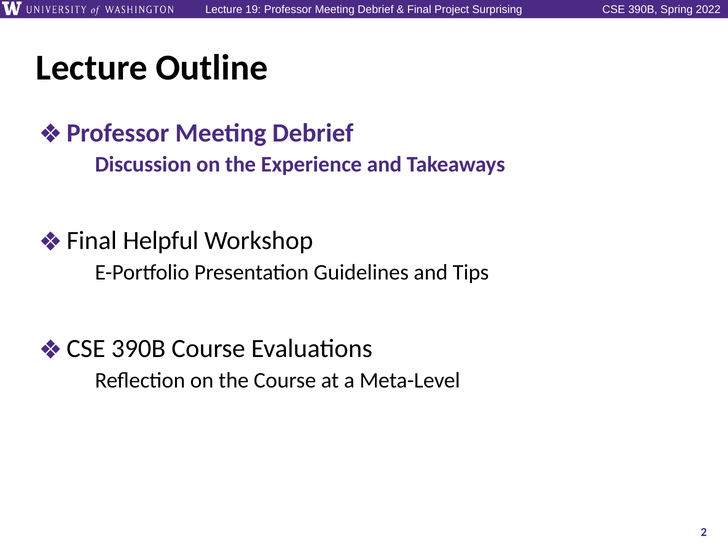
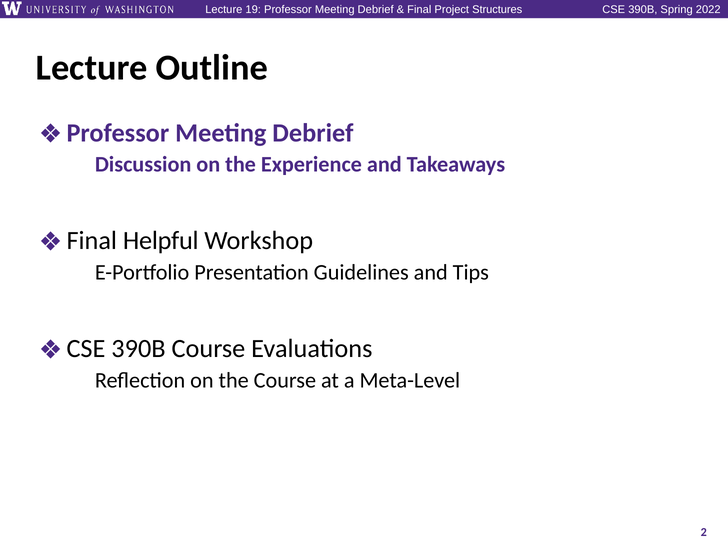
Surprising: Surprising -> Structures (497, 10)
